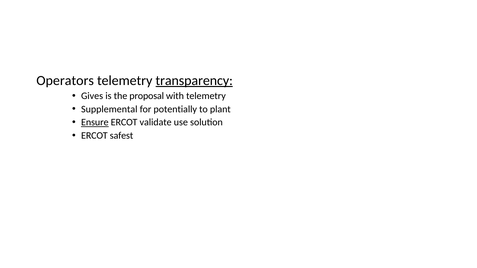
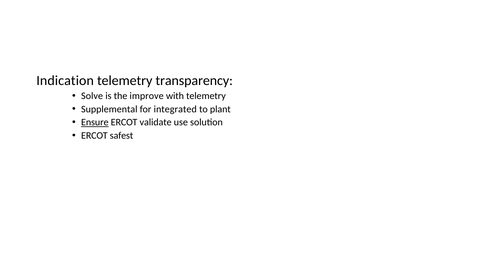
Operators: Operators -> Indication (65, 81)
transparency underline: present -> none (194, 81)
Gives: Gives -> Solve (92, 96)
proposal: proposal -> improve (147, 96)
potentially: potentially -> integrated (175, 109)
